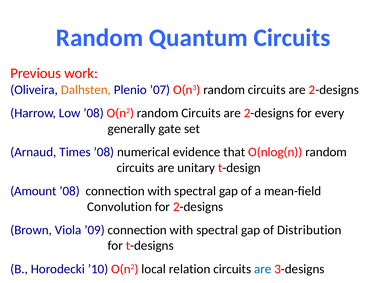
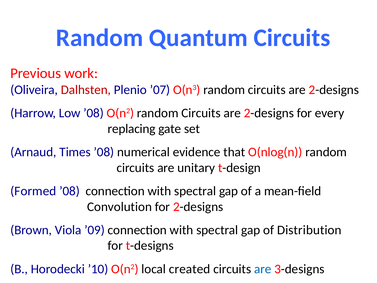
Dalhsten colour: orange -> red (86, 90)
generally: generally -> replacing (132, 129)
Amount: Amount -> Formed (33, 191)
relation: relation -> created (190, 269)
